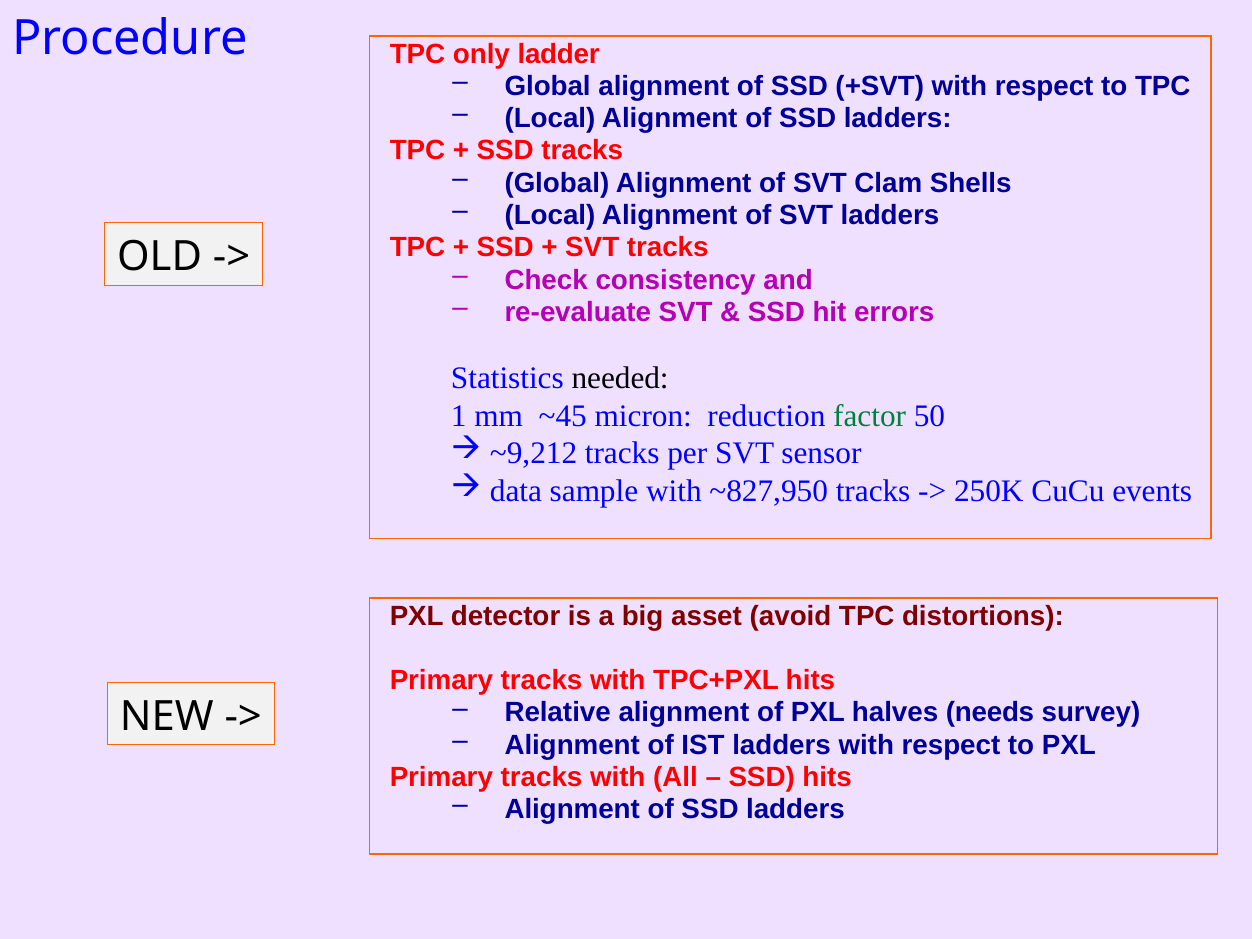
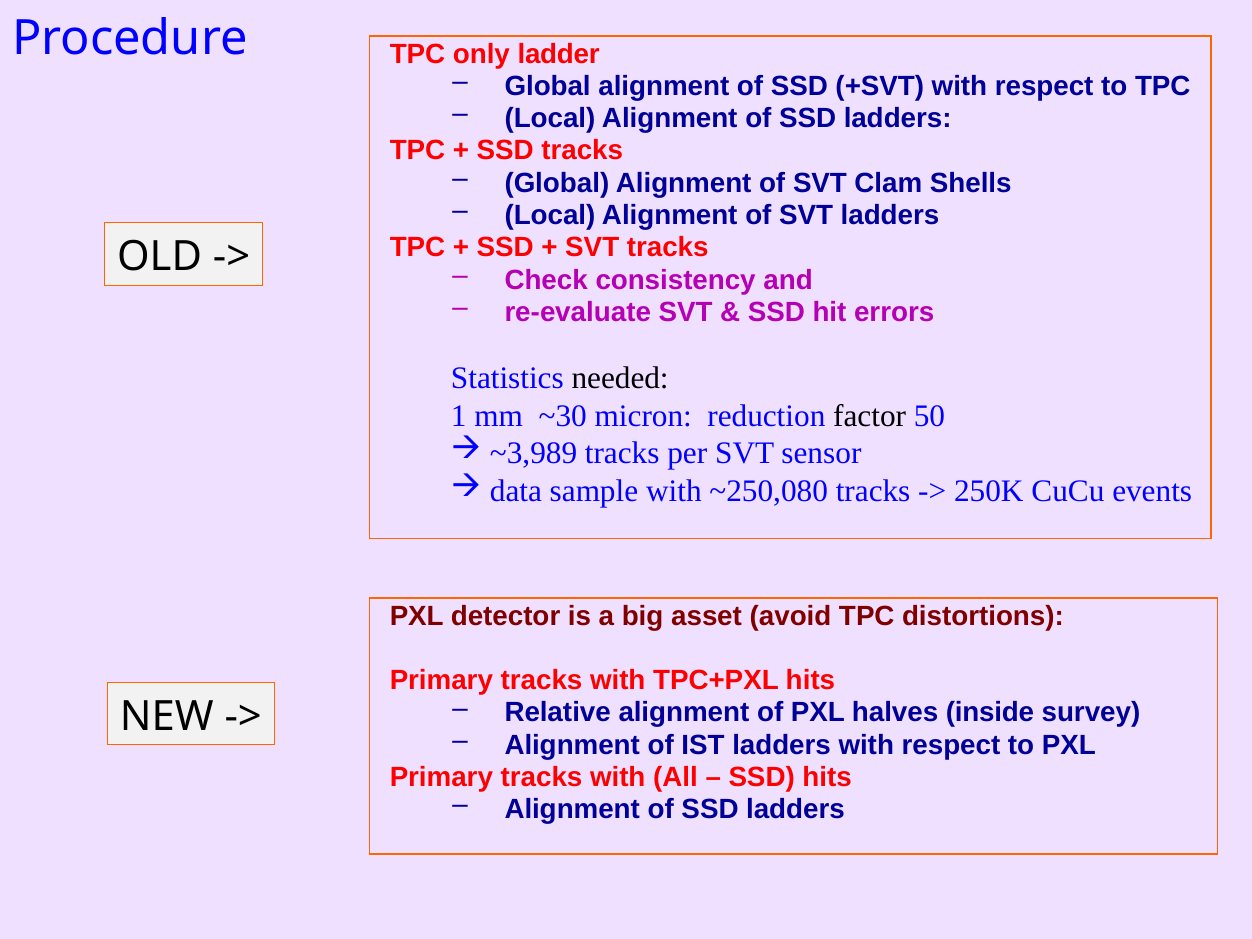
~45: ~45 -> ~30 (563, 416)
factor colour: green -> black (870, 416)
~9,212: ~9,212 -> ~3,989 (534, 453)
~827,950: ~827,950 -> ~250,080 (769, 491)
needs: needs -> inside (990, 713)
